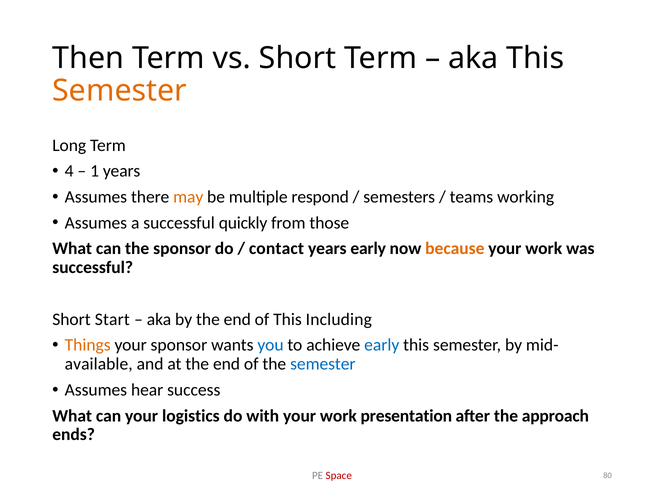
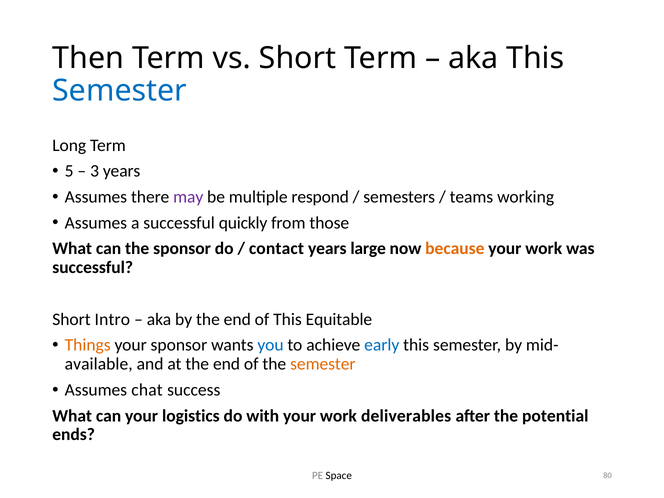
Semester colour: orange -> blue (120, 91)
4: 4 -> 5 (69, 171)
1: 1 -> 3 (95, 171)
may colour: orange -> purple (188, 197)
years early: early -> large (368, 249)
Start: Start -> Intro (112, 319)
Including: Including -> Equitable (339, 319)
semester colour: blue -> orange (323, 364)
hear: hear -> chat (147, 390)
presentation: presentation -> deliverables (406, 416)
approach: approach -> potential (555, 416)
Space colour: red -> black (339, 475)
